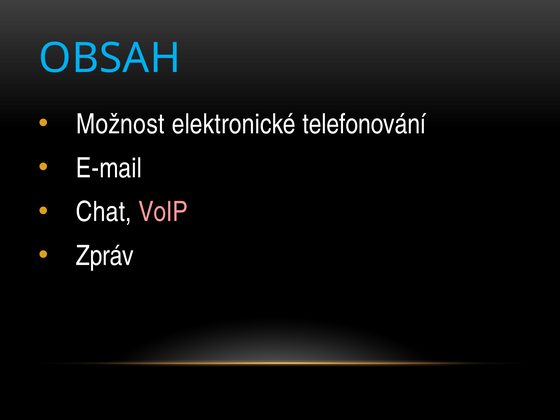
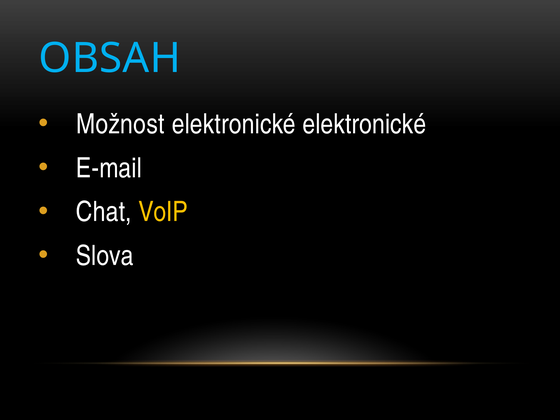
elektronické telefonování: telefonování -> elektronické (364, 124)
VoIP colour: pink -> yellow (163, 212)
Zpráv: Zpráv -> Slova (105, 256)
